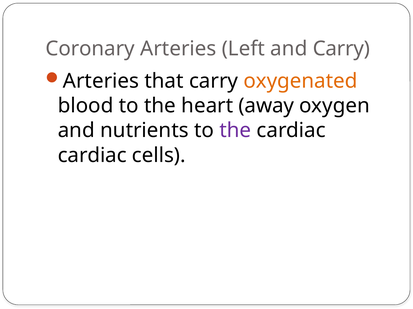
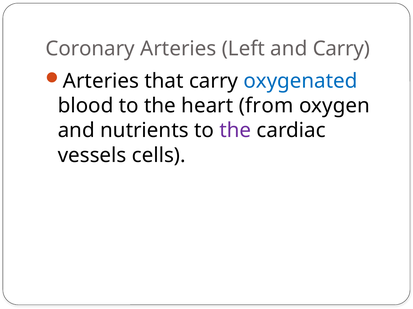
oxygenated colour: orange -> blue (301, 81)
away: away -> from (266, 106)
cardiac: cardiac -> vessels (92, 156)
